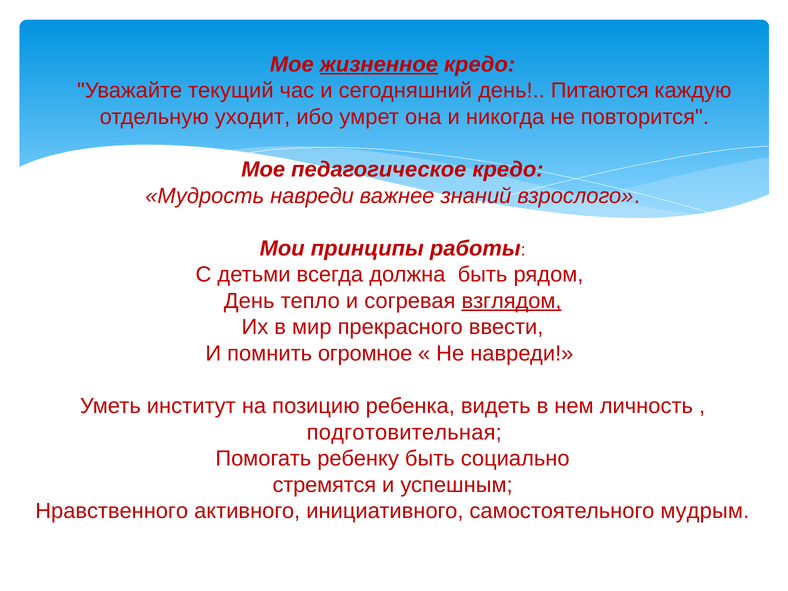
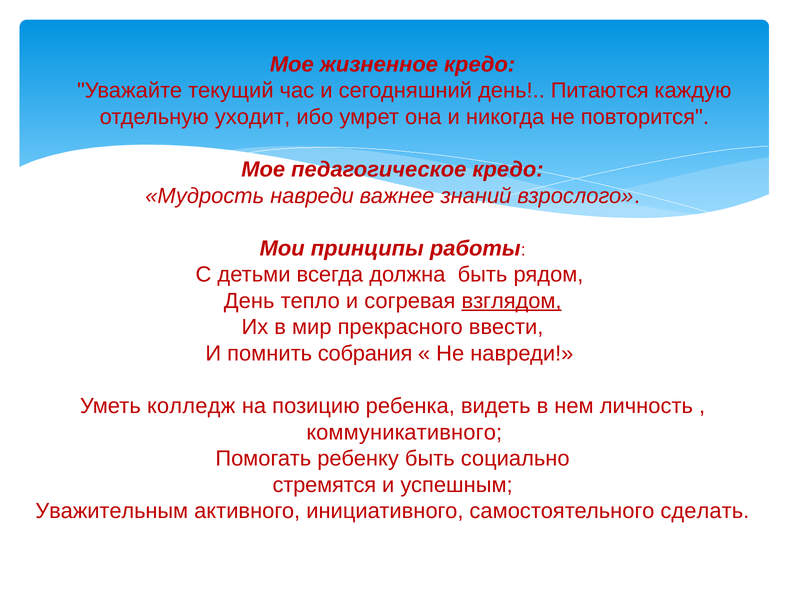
жизненное underline: present -> none (379, 64)
огромное: огромное -> собрания (365, 354)
институт: институт -> колледж (191, 406)
подготовительная: подготовительная -> коммуникативного (404, 432)
Нравственного: Нравственного -> Уважительным (112, 511)
мудрым: мудрым -> сделать (705, 511)
